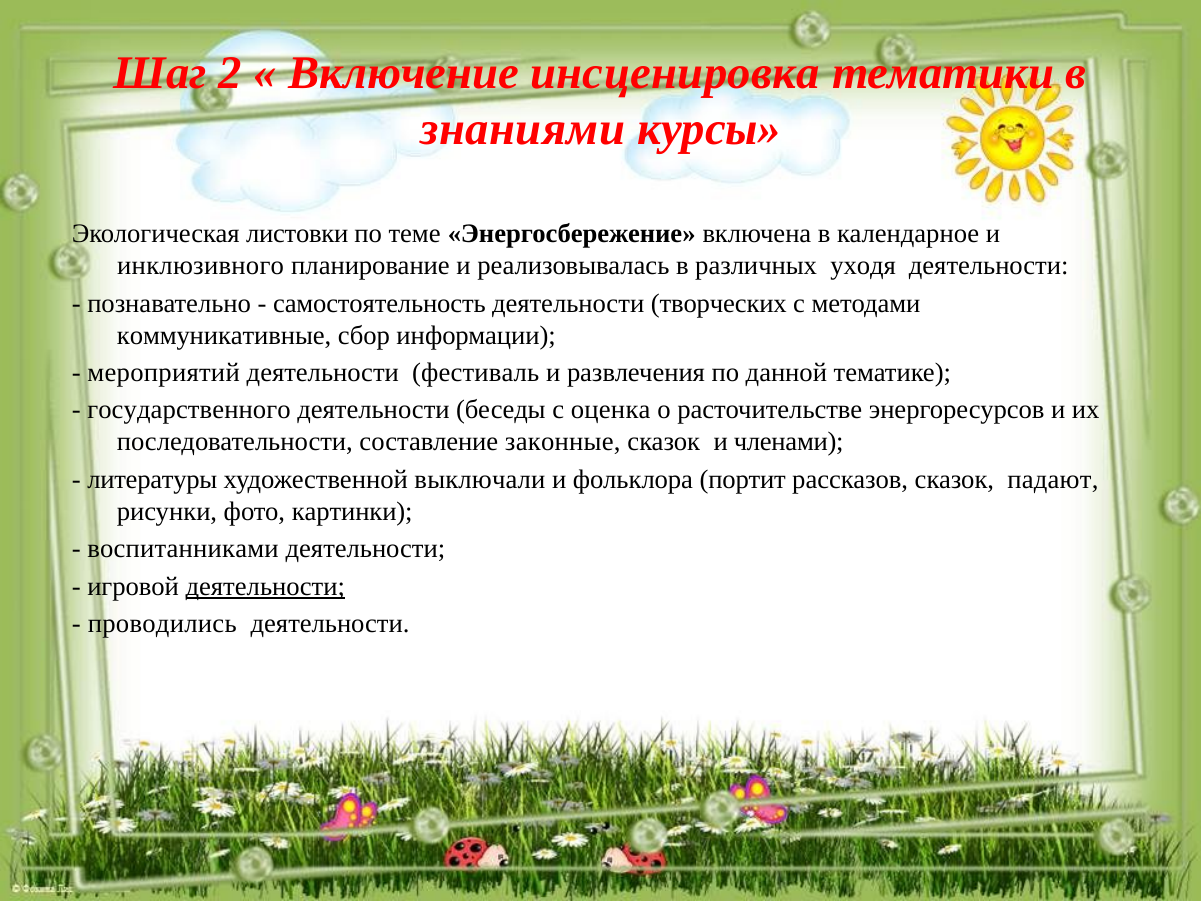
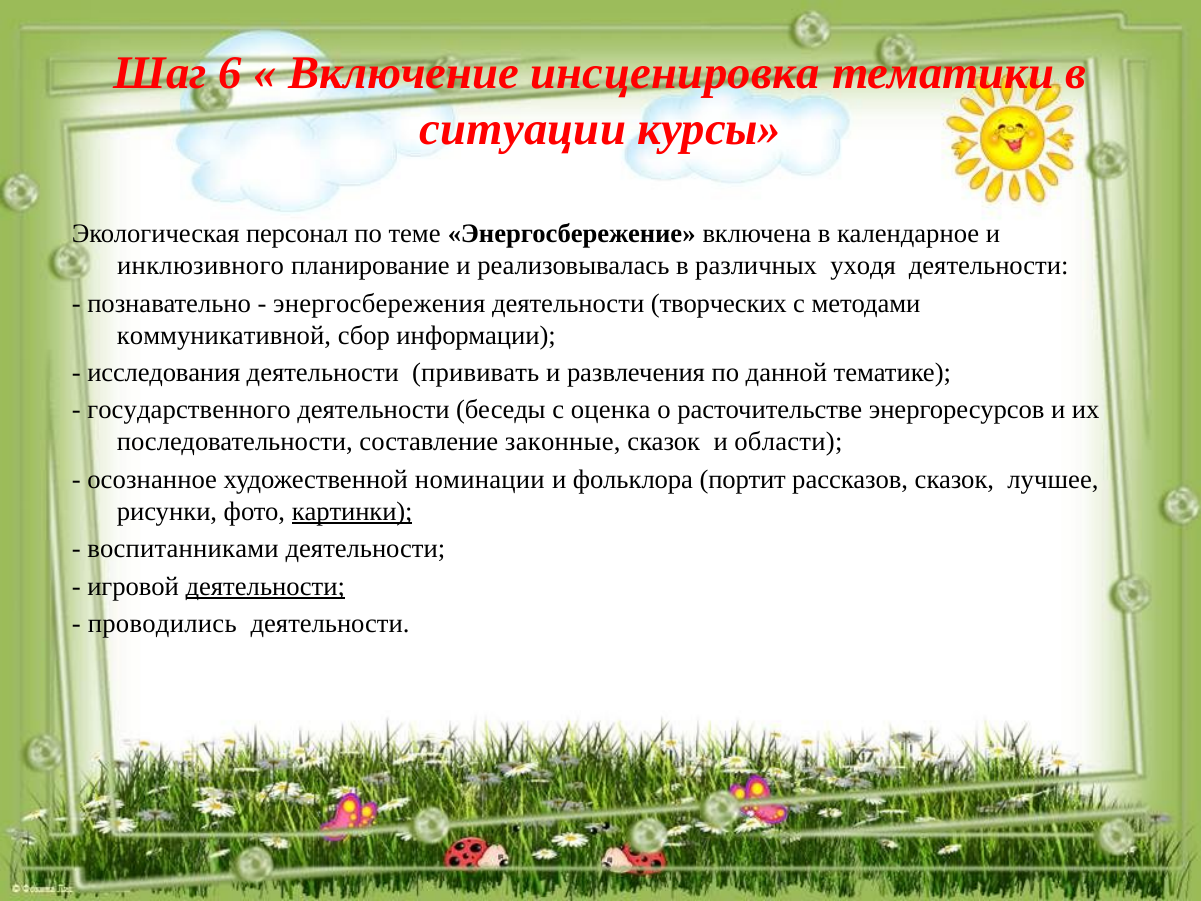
2: 2 -> 6 (230, 73)
знаниями: знаниями -> ситуации (523, 129)
листовки: листовки -> персонал (297, 234)
самостоятельность: самостоятельность -> энергосбережения (379, 303)
коммуникативные: коммуникативные -> коммуникативной (224, 335)
мероприятий: мероприятий -> исследования (164, 373)
фестиваль: фестиваль -> прививать (476, 373)
членами: членами -> области (788, 442)
литературы: литературы -> осознанное (152, 479)
выключали: выключали -> номинации (480, 479)
падают: падают -> лучшее (1053, 479)
картинки underline: none -> present (352, 511)
